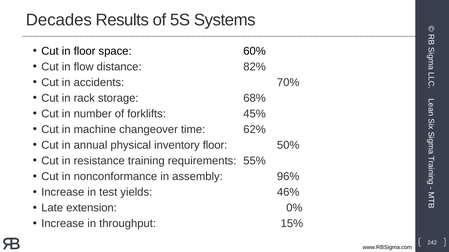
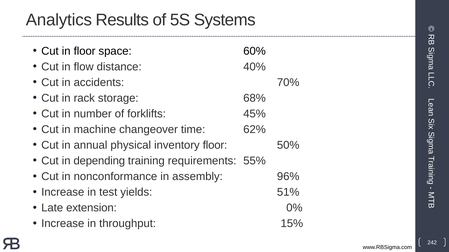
Decades: Decades -> Analytics (59, 20)
82%: 82% -> 40% (255, 67)
resistance: resistance -> depending (99, 161)
46%: 46% -> 51% (288, 193)
